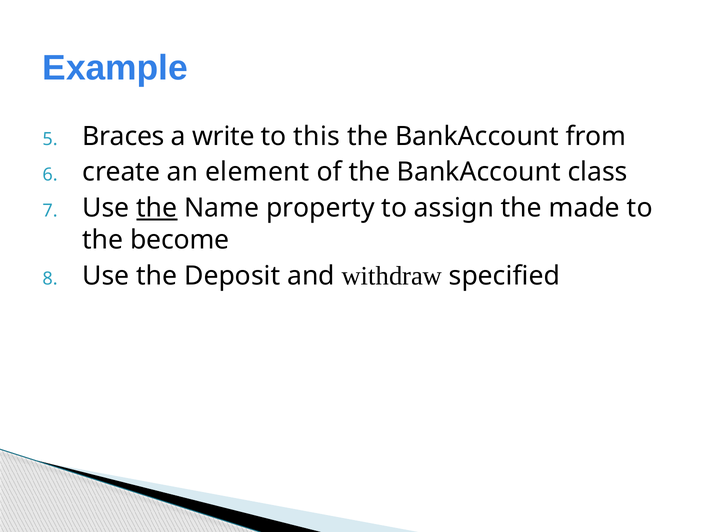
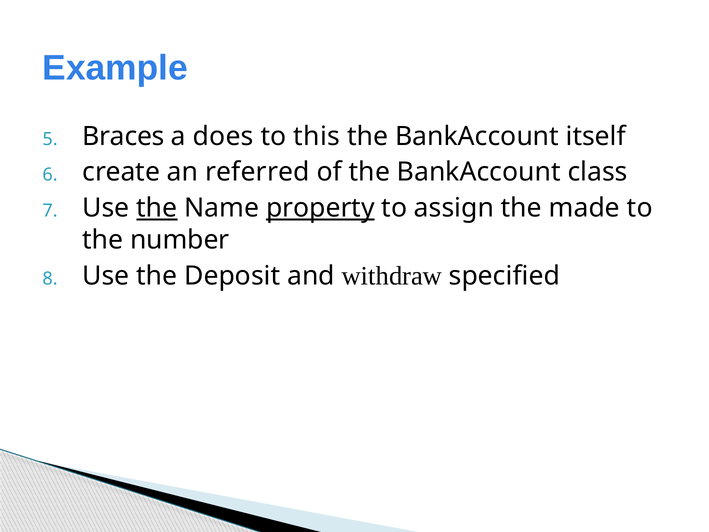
write: write -> does (223, 136)
from: from -> itself (596, 136)
element: element -> referred (257, 172)
property underline: none -> present (320, 208)
become: become -> number (180, 240)
